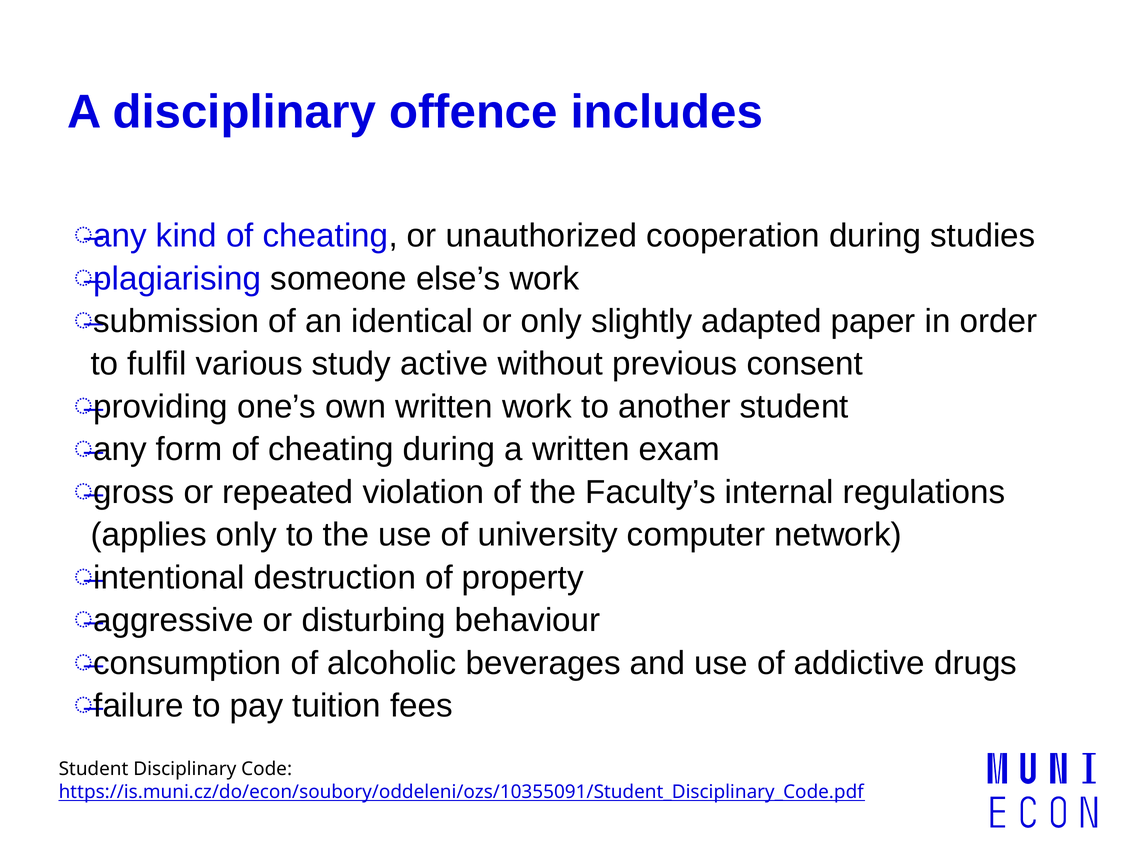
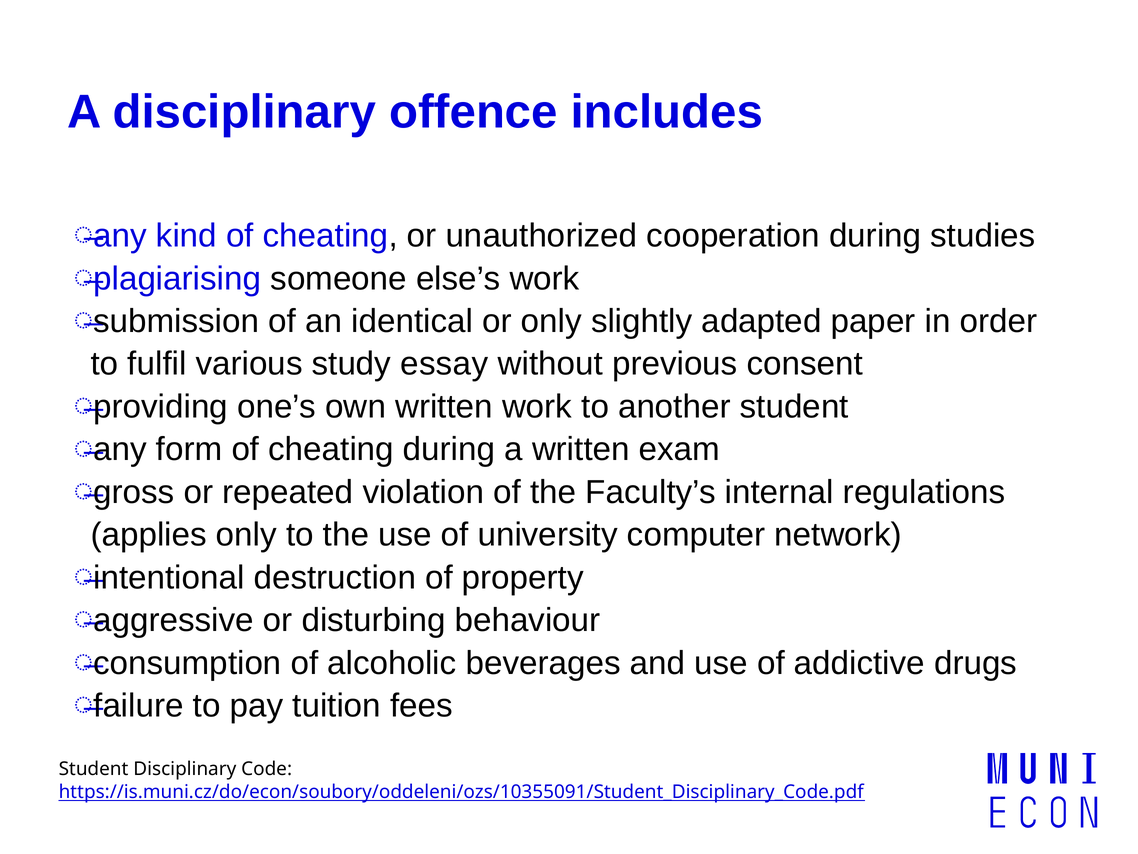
active: active -> essay (444, 364)
